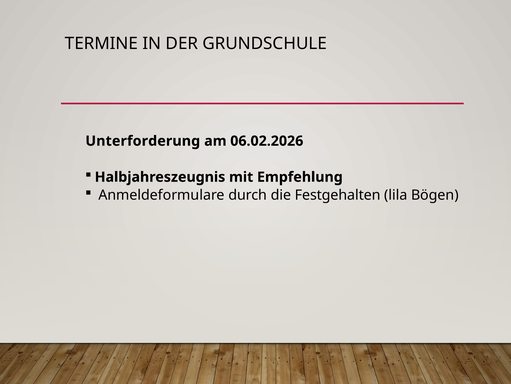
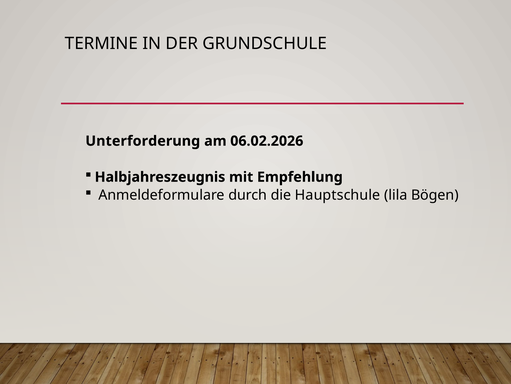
Festgehalten: Festgehalten -> Hauptschule (338, 195)
